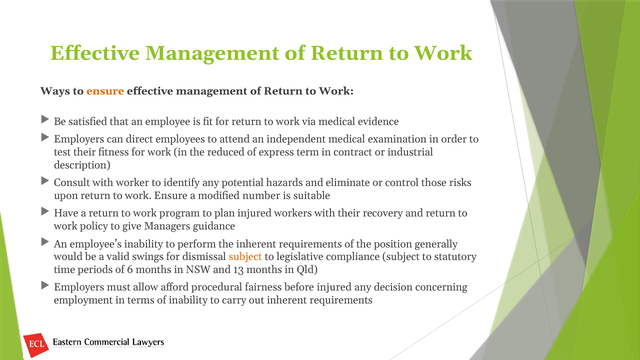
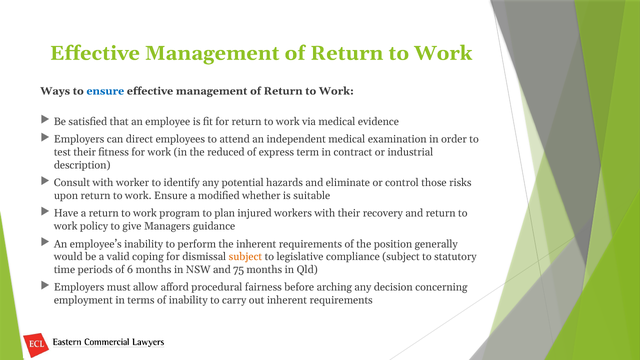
ensure colour: orange -> blue (105, 91)
number: number -> whether (261, 196)
swings: swings -> coping (148, 257)
13: 13 -> 75 (239, 270)
before injured: injured -> arching (334, 287)
